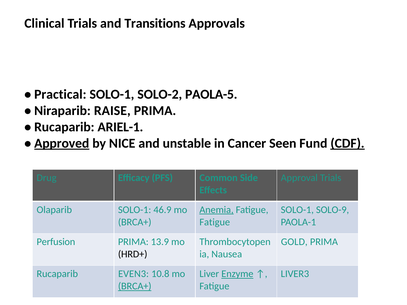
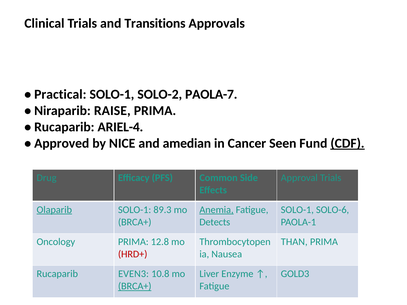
PAOLA-5: PAOLA-5 -> PAOLA-7 (211, 95)
ARIEL-1: ARIEL-1 -> ARIEL-4 (120, 127)
Approved underline: present -> none (62, 143)
unstable: unstable -> amedian (187, 143)
Olaparib underline: none -> present (54, 210)
46.9: 46.9 -> 89.3 (162, 210)
SOLO-9: SOLO-9 -> SOLO-6 (333, 210)
Fatigue: Fatigue -> Detects (215, 222)
Perfusion: Perfusion -> Oncology (56, 242)
13.9: 13.9 -> 12.8 (160, 242)
GOLD: GOLD -> THAN (294, 242)
HRD+ colour: black -> red (133, 254)
Enzyme underline: present -> none (237, 274)
LIVER3: LIVER3 -> GOLD3 (295, 274)
